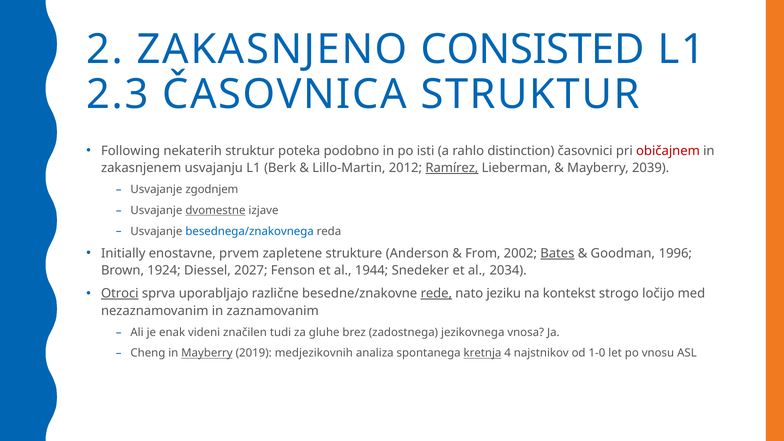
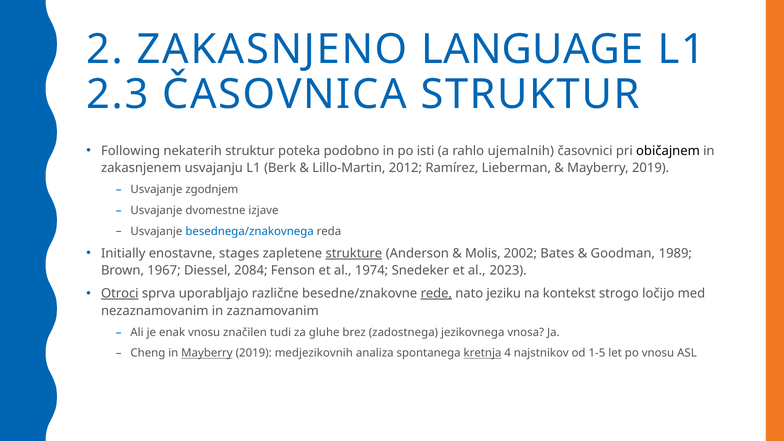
CONSISTED: CONSISTED -> LANGUAGE (532, 50)
distinction: distinction -> ujemalnih (521, 151)
običajnem colour: red -> black (668, 151)
Ramírez underline: present -> none (452, 168)
2039: 2039 -> 2019 (651, 168)
dvomestne underline: present -> none (215, 210)
prvem: prvem -> stages (239, 253)
strukture underline: none -> present (354, 253)
From: From -> Molis (483, 253)
Bates underline: present -> none (557, 253)
1996: 1996 -> 1989 (675, 253)
1924: 1924 -> 1967 (164, 271)
2027: 2027 -> 2084 (251, 271)
1944: 1944 -> 1974 (372, 271)
2034: 2034 -> 2023 (508, 271)
enak videni: videni -> vnosu (204, 332)
1-0: 1-0 -> 1-5 (597, 353)
